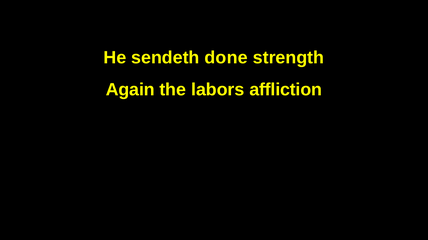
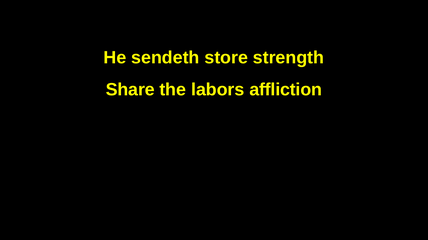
done: done -> store (226, 58)
Again: Again -> Share (130, 90)
